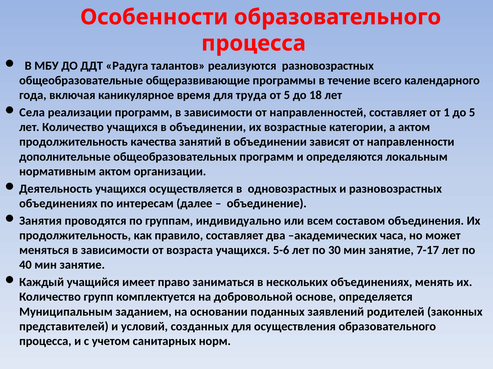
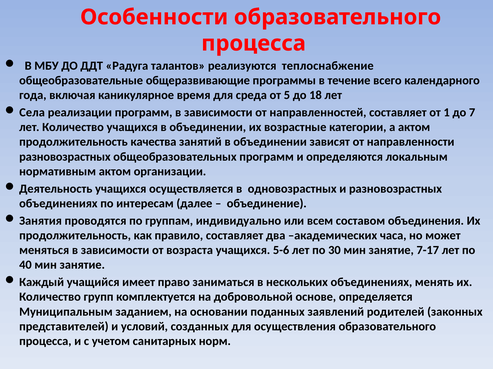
реализуются разновозрастных: разновозрастных -> теплоснабжение (328, 66)
труда: труда -> среда (251, 95)
до 5: 5 -> 7 (472, 113)
дополнительные: дополнительные -> разновозрастных (65, 157)
